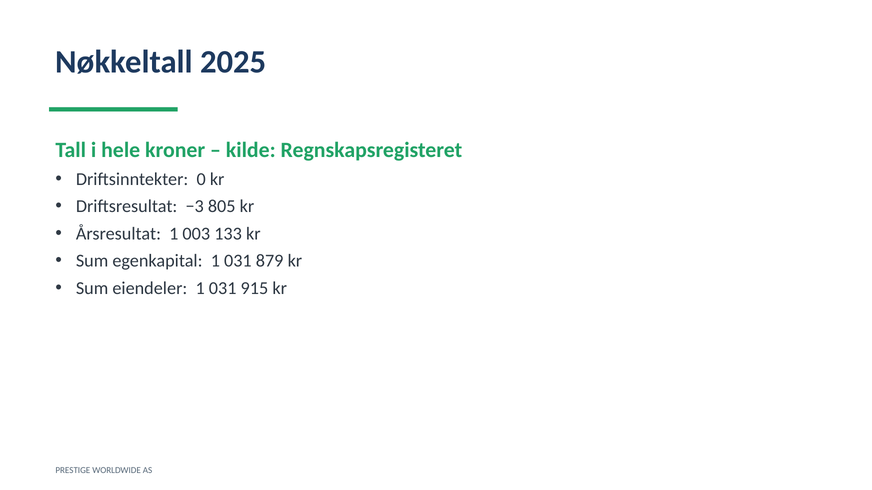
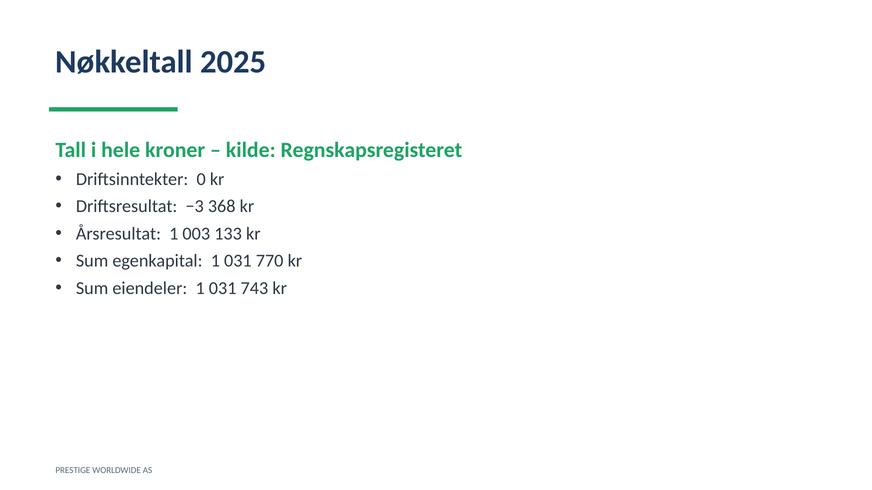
805: 805 -> 368 (222, 207)
879: 879 -> 770 (270, 261)
915: 915 -> 743 (254, 288)
